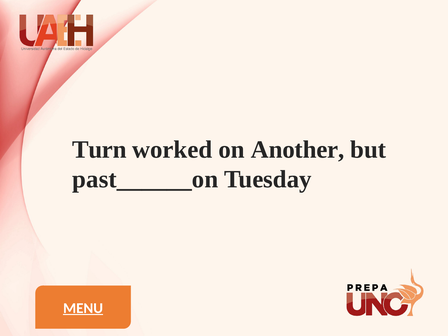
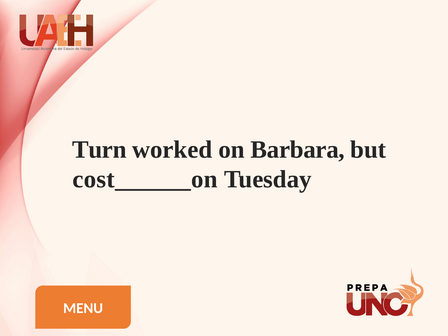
Another: Another -> Barbara (298, 150)
past______on: past______on -> cost______on (145, 179)
MENU underline: present -> none (83, 308)
